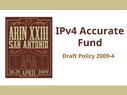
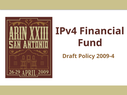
Accurate: Accurate -> Financial (102, 31)
